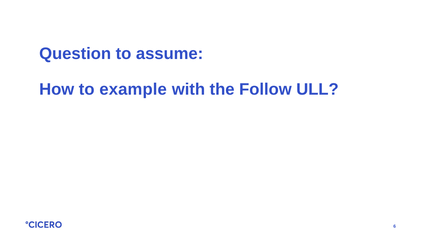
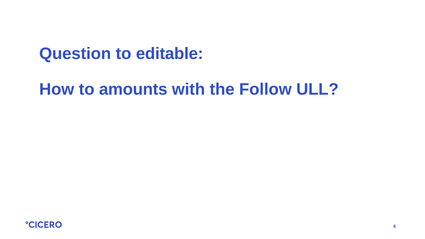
assume: assume -> editable (170, 54)
example: example -> amounts (133, 89)
